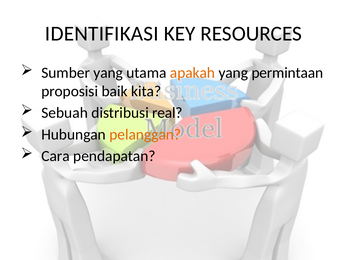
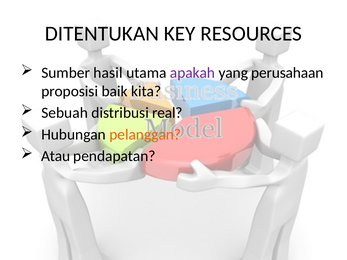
IDENTIFIKASI: IDENTIFIKASI -> DITENTUKAN (102, 34)
Sumber yang: yang -> hasil (108, 73)
apakah colour: orange -> purple (193, 73)
permintaan: permintaan -> perusahaan (287, 73)
Cara: Cara -> Atau (56, 156)
